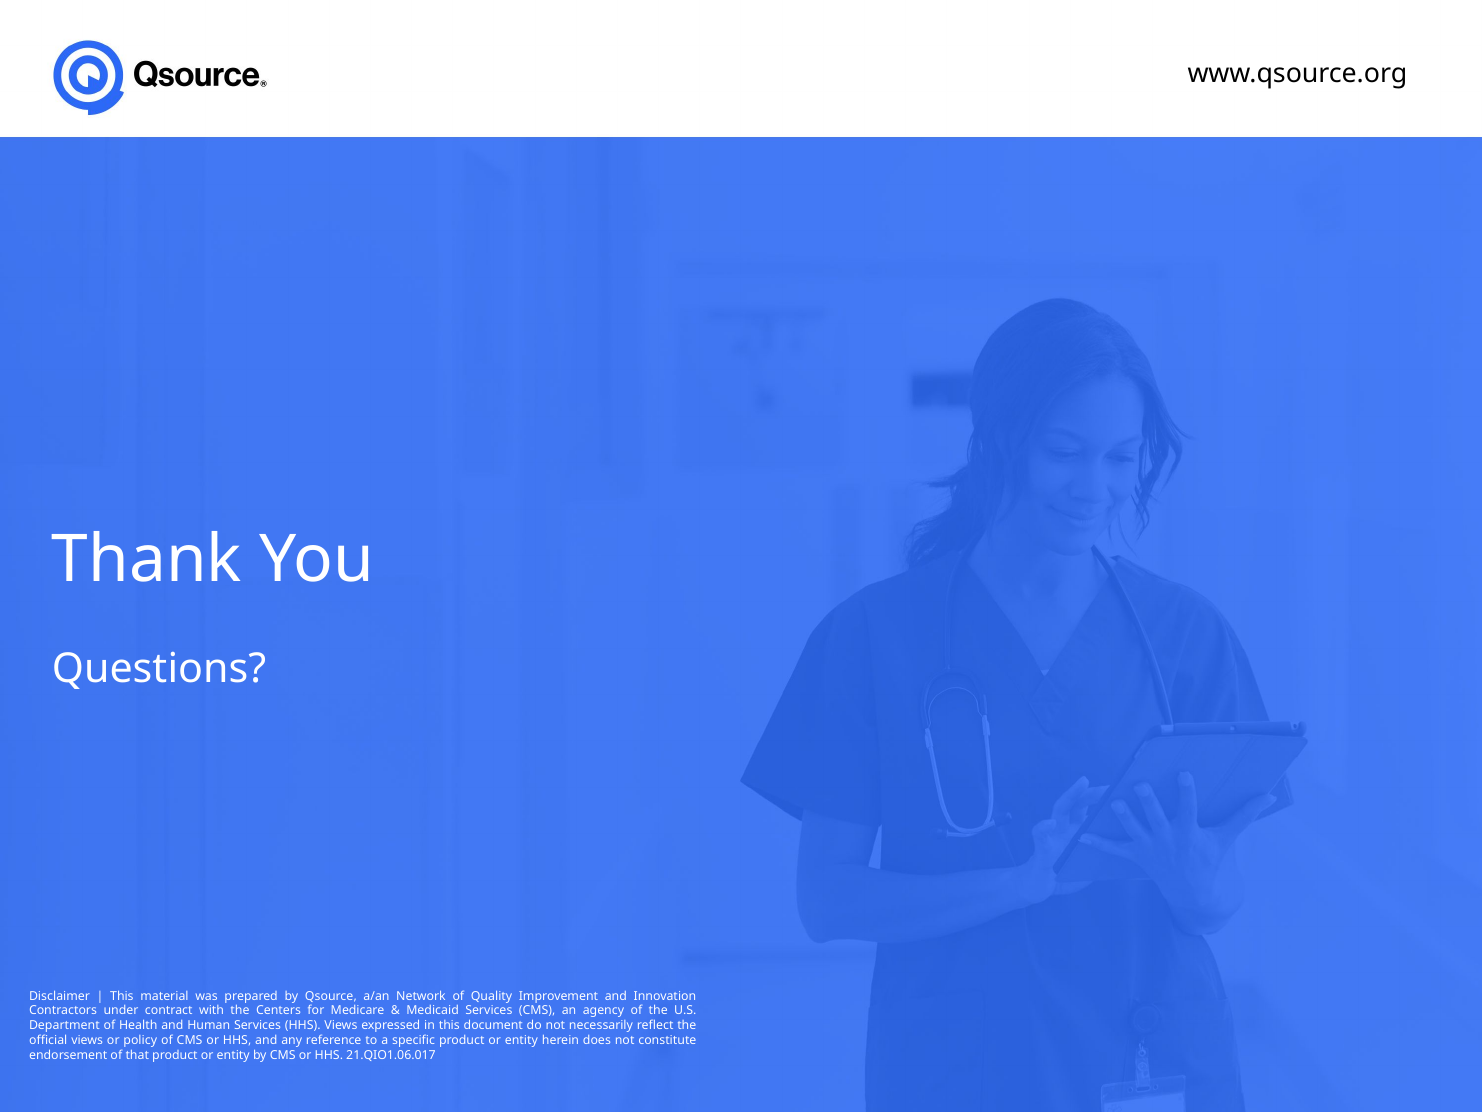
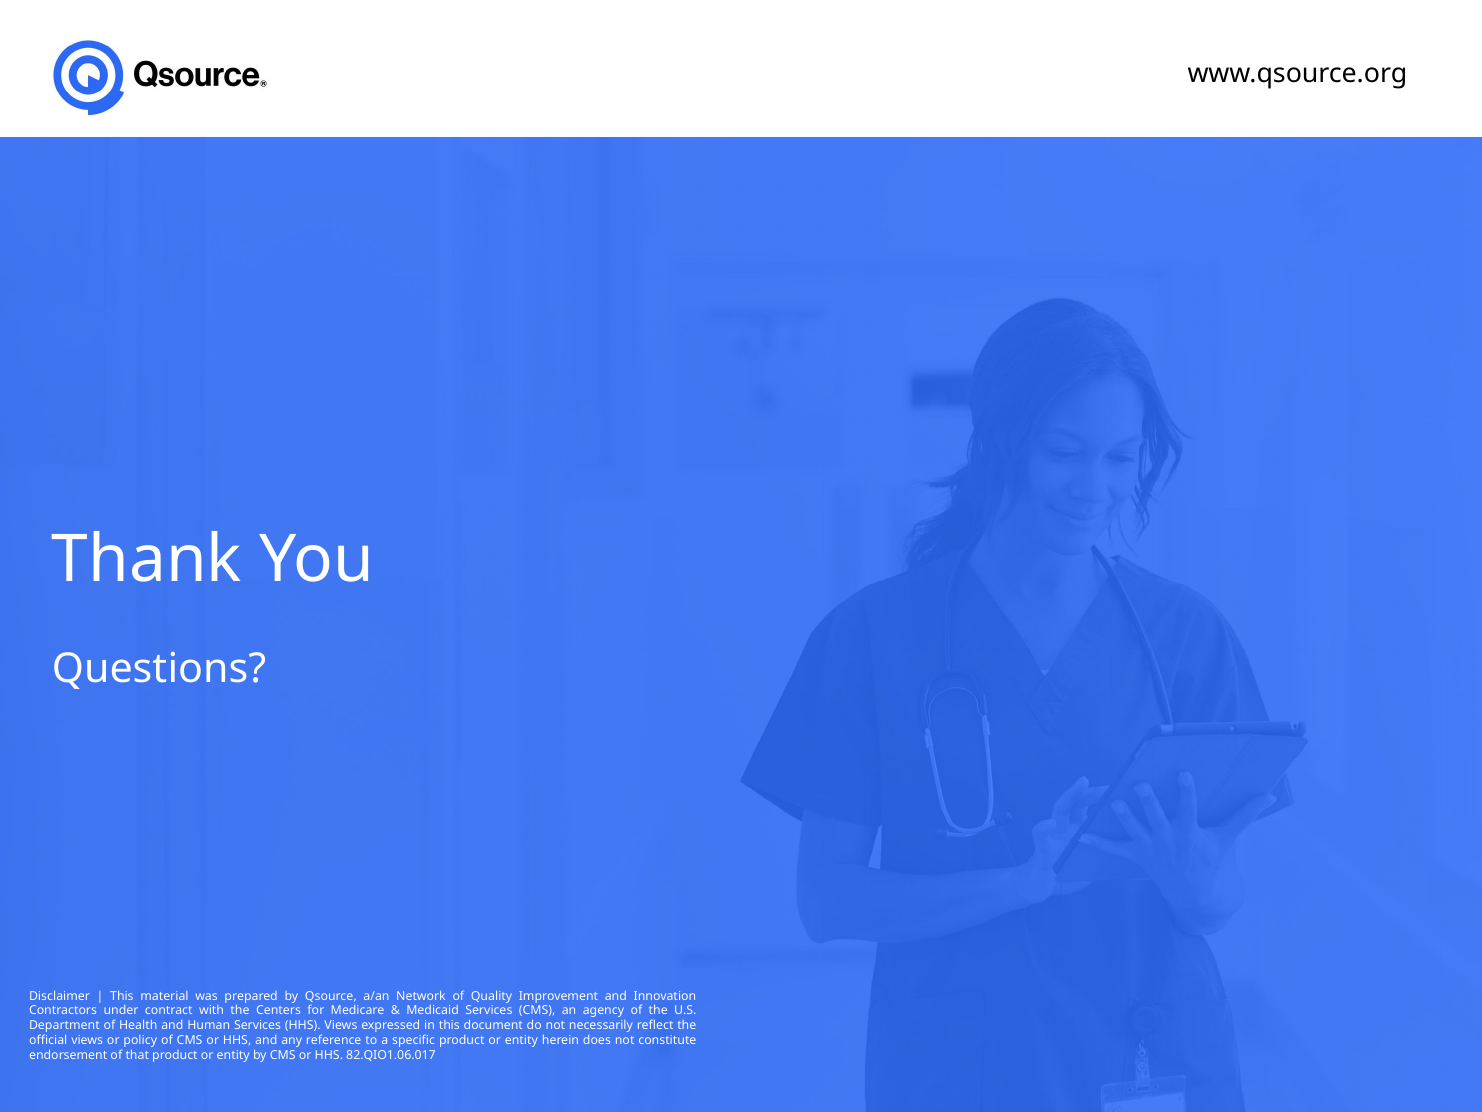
21.QIO1.06.017: 21.QIO1.06.017 -> 82.QIO1.06.017 (391, 1055)
